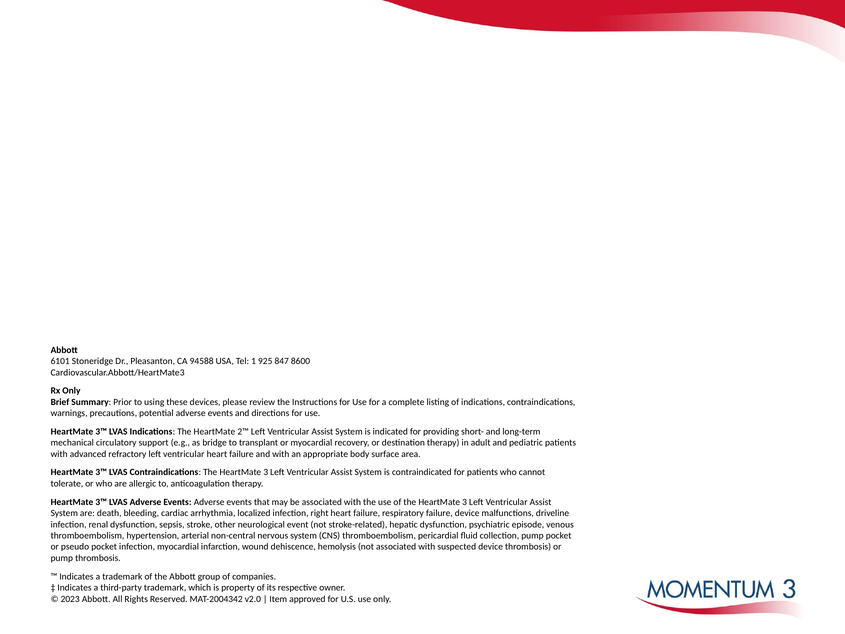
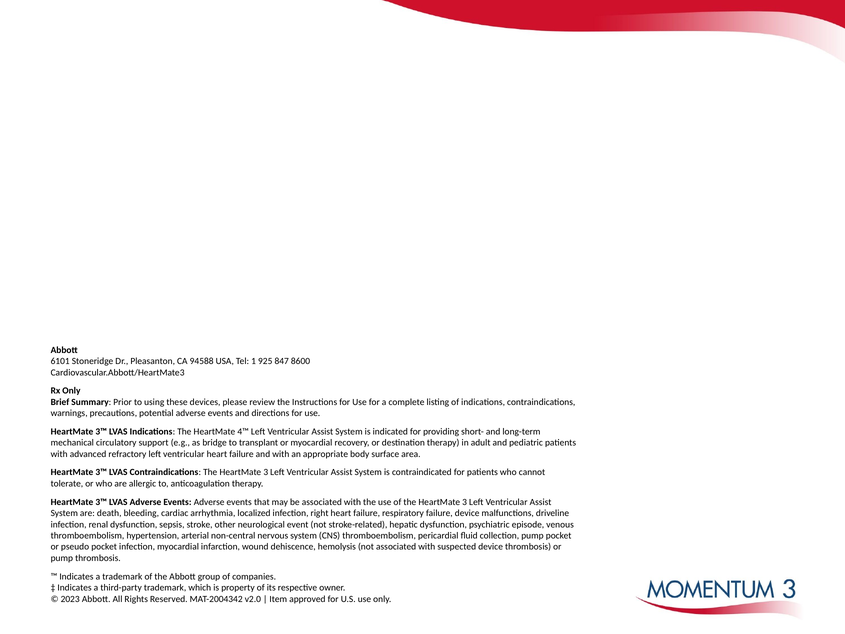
2™: 2™ -> 4™ (243, 431)
